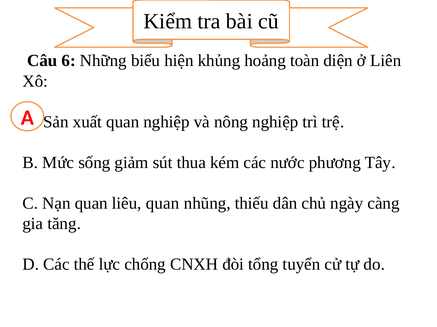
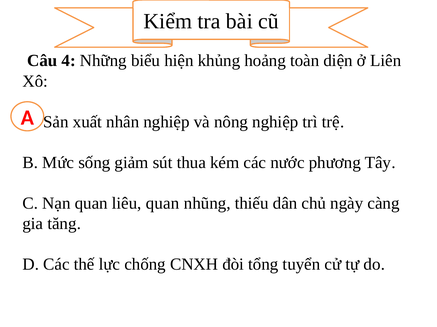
6: 6 -> 4 (69, 61)
xuất quan: quan -> nhân (123, 122)
